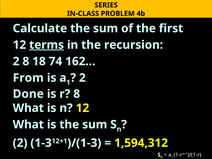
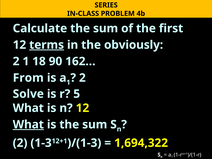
recursion: recursion -> obviously (134, 45)
2 8: 8 -> 1 (26, 61)
74: 74 -> 90 (55, 61)
Done: Done -> Solve (28, 94)
r 8: 8 -> 5 (77, 94)
What underline: none -> present (28, 125)
1,594,312: 1,594,312 -> 1,694,322 (141, 143)
